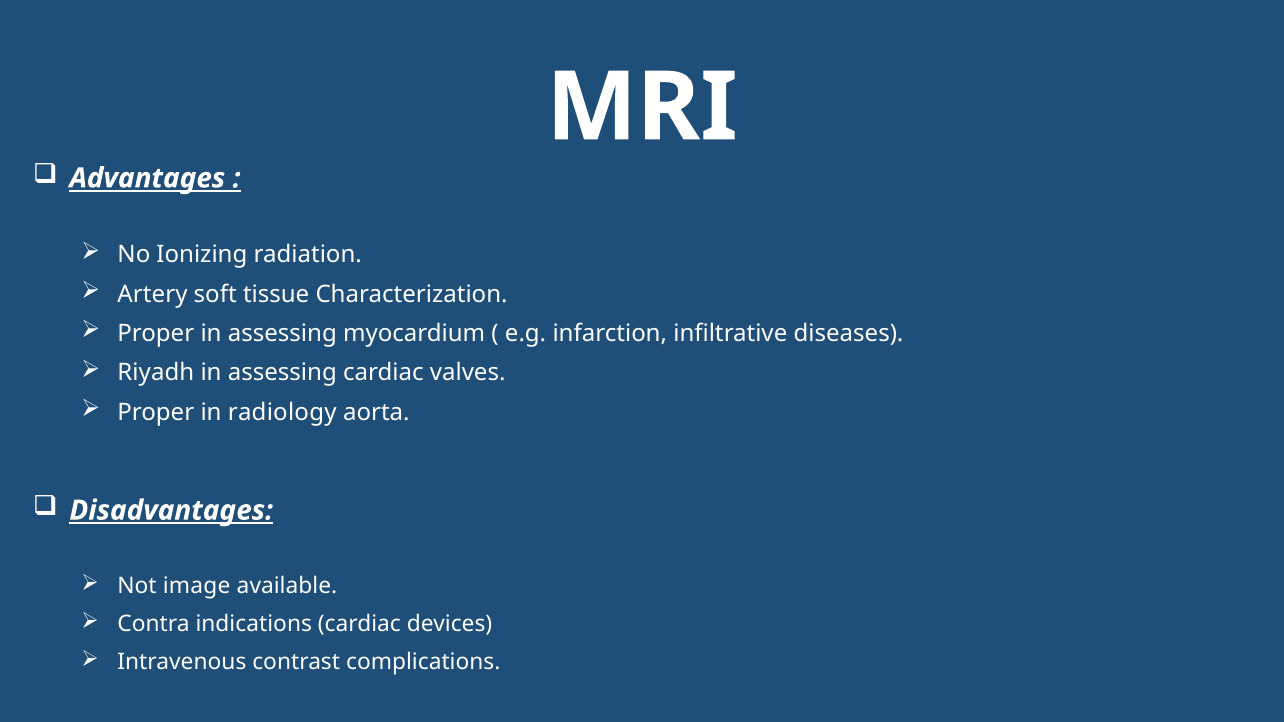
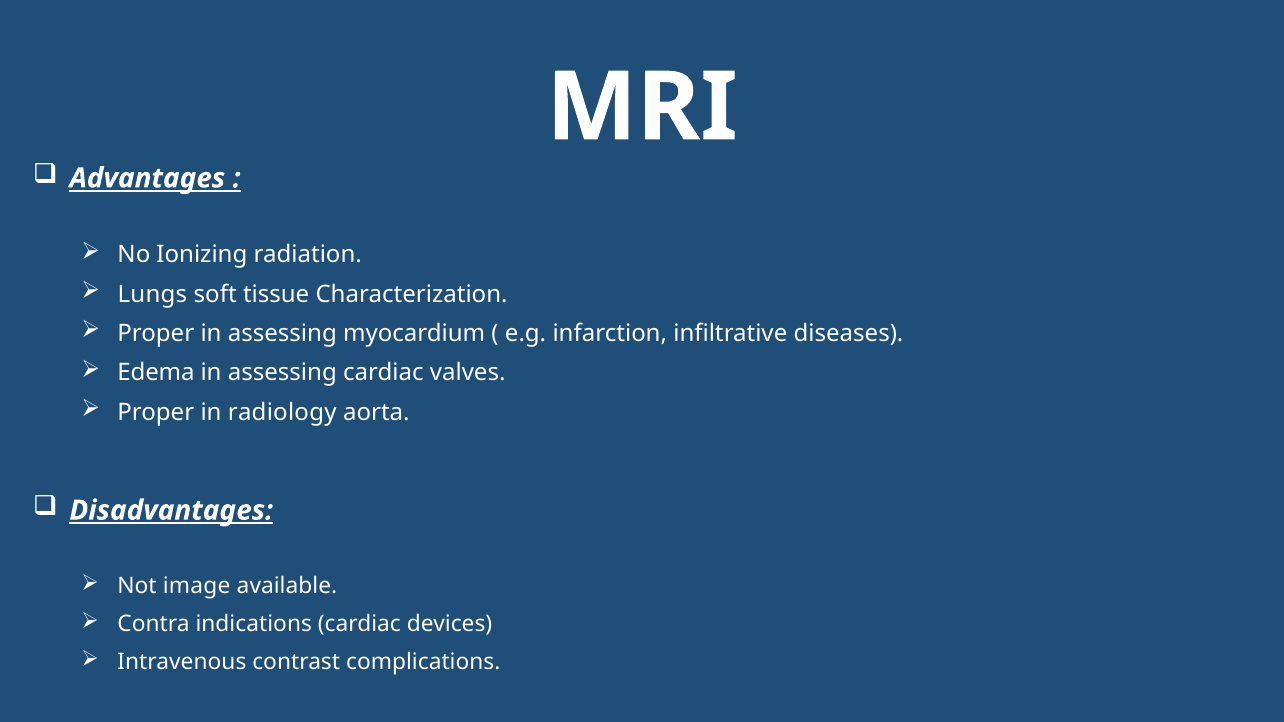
Artery: Artery -> Lungs (152, 294)
Riyadh: Riyadh -> Edema (156, 373)
